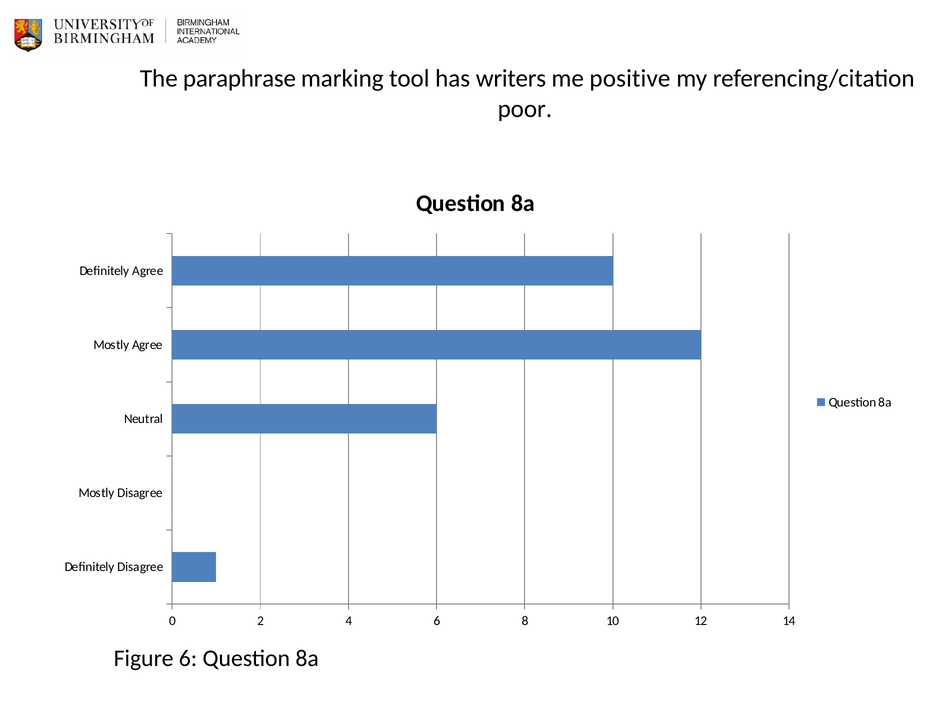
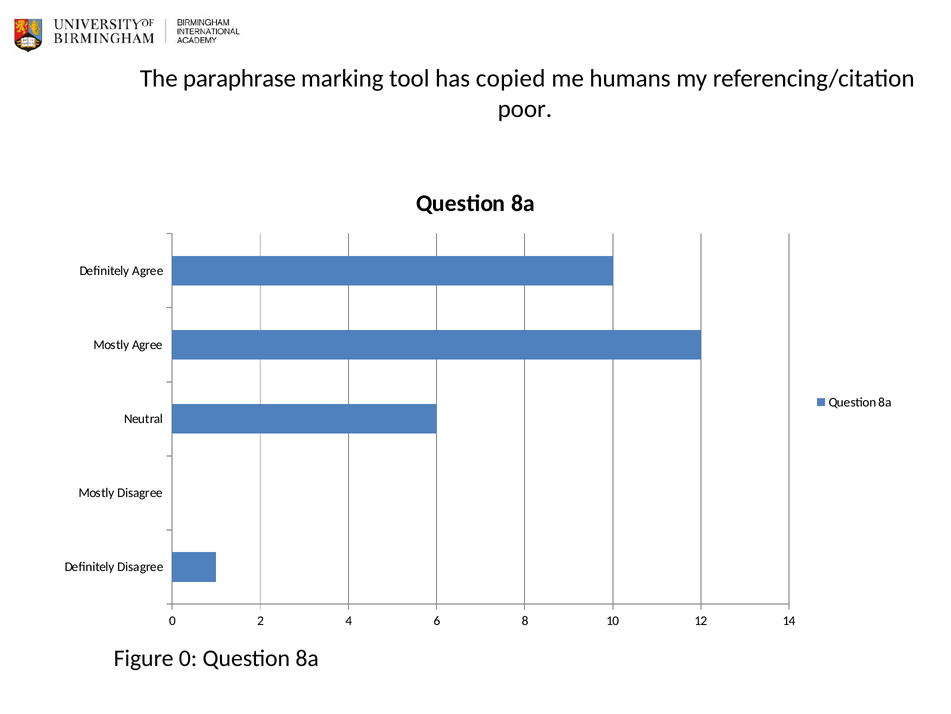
writers: writers -> copied (511, 79)
positive: positive -> humans (630, 79)
Figure 6: 6 -> 0 (188, 658)
